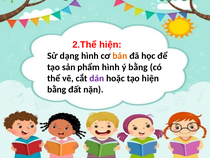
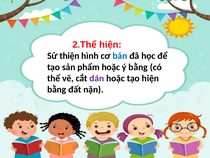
dạng: dạng -> thiện (69, 56)
bản colour: orange -> blue (120, 56)
phẩm hình: hình -> hoặc (111, 67)
